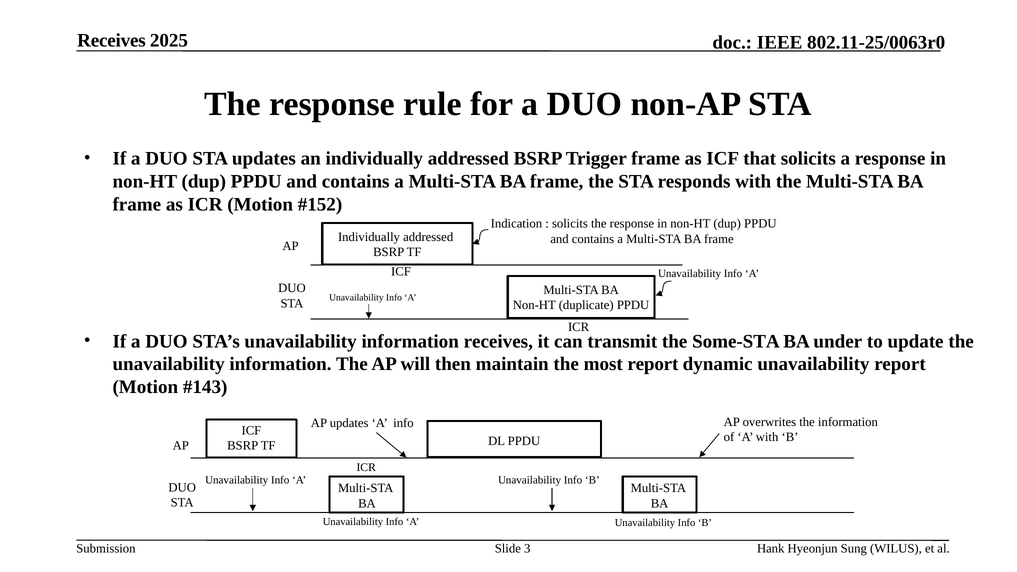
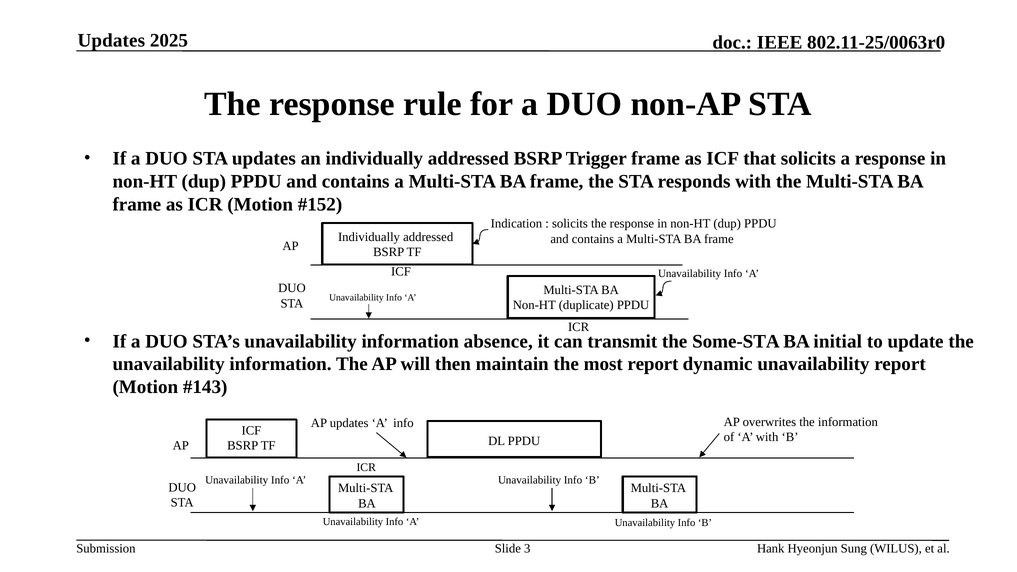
Receives: Receives -> Updates (111, 40)
information receives: receives -> absence (498, 341)
under: under -> initial (838, 341)
